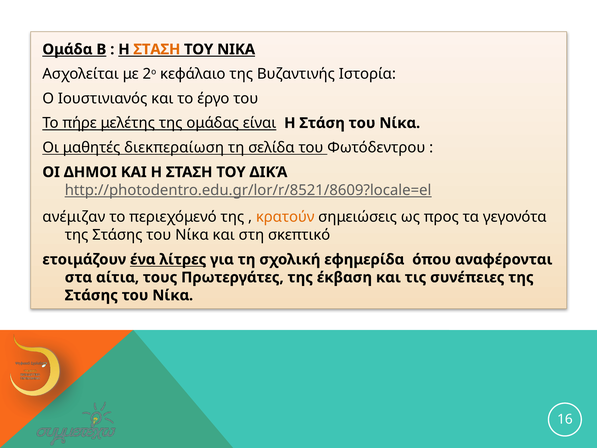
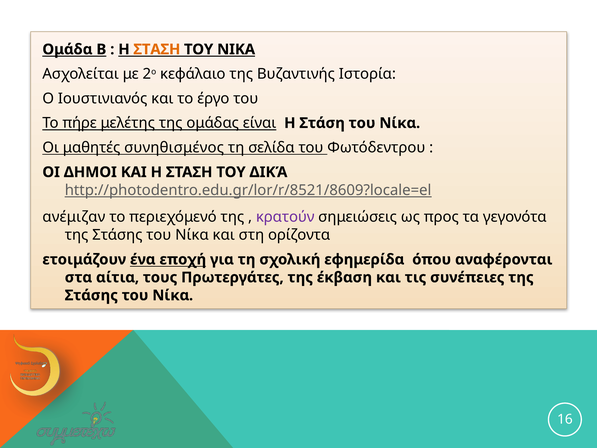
διεκπεραίωση: διεκπεραίωση -> συνηθισμένος (174, 148)
κρατούν colour: orange -> purple (285, 217)
σκεπτικό: σκεπτικό -> ορίζοντα (299, 235)
λίτρες: λίτρες -> εποχή (183, 259)
